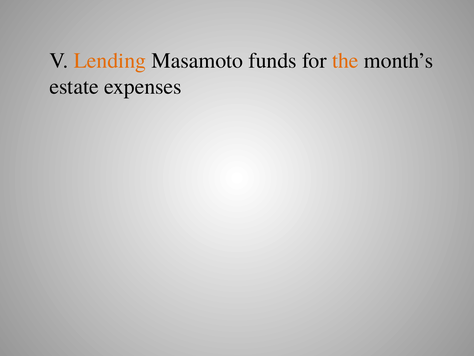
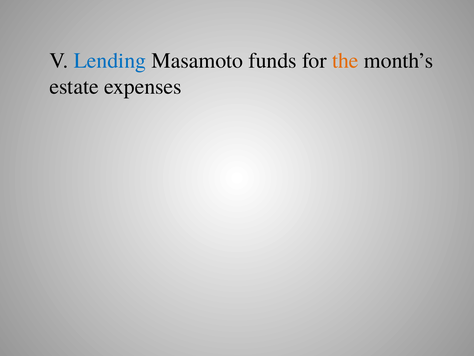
Lending colour: orange -> blue (110, 60)
